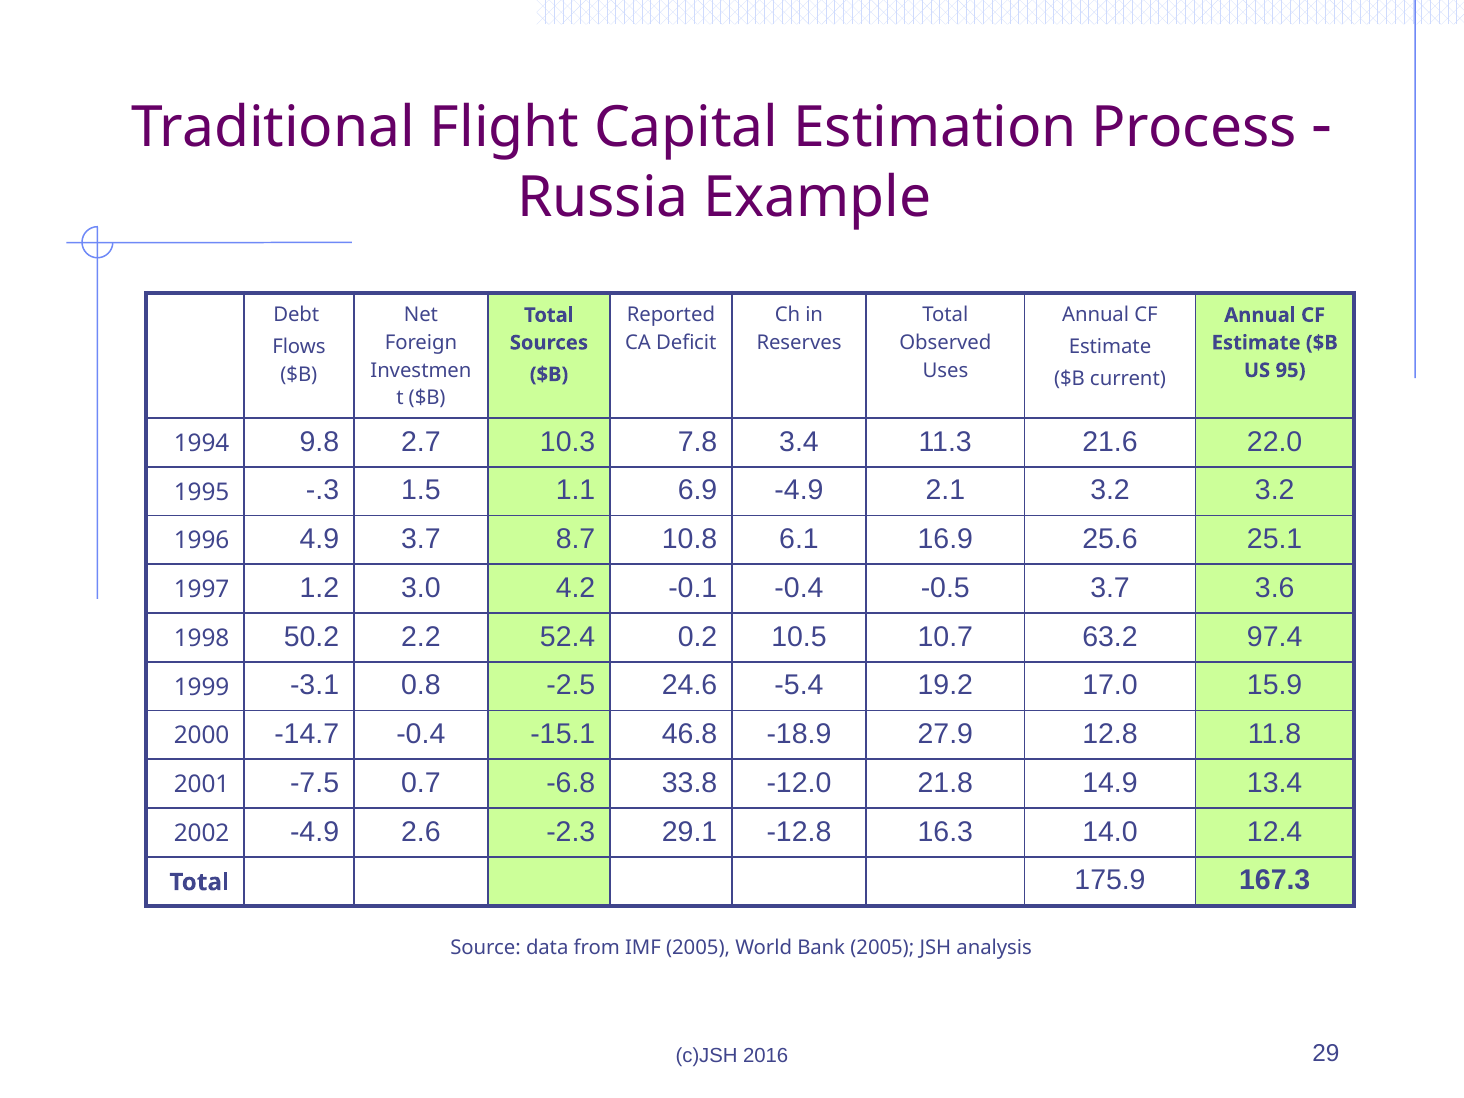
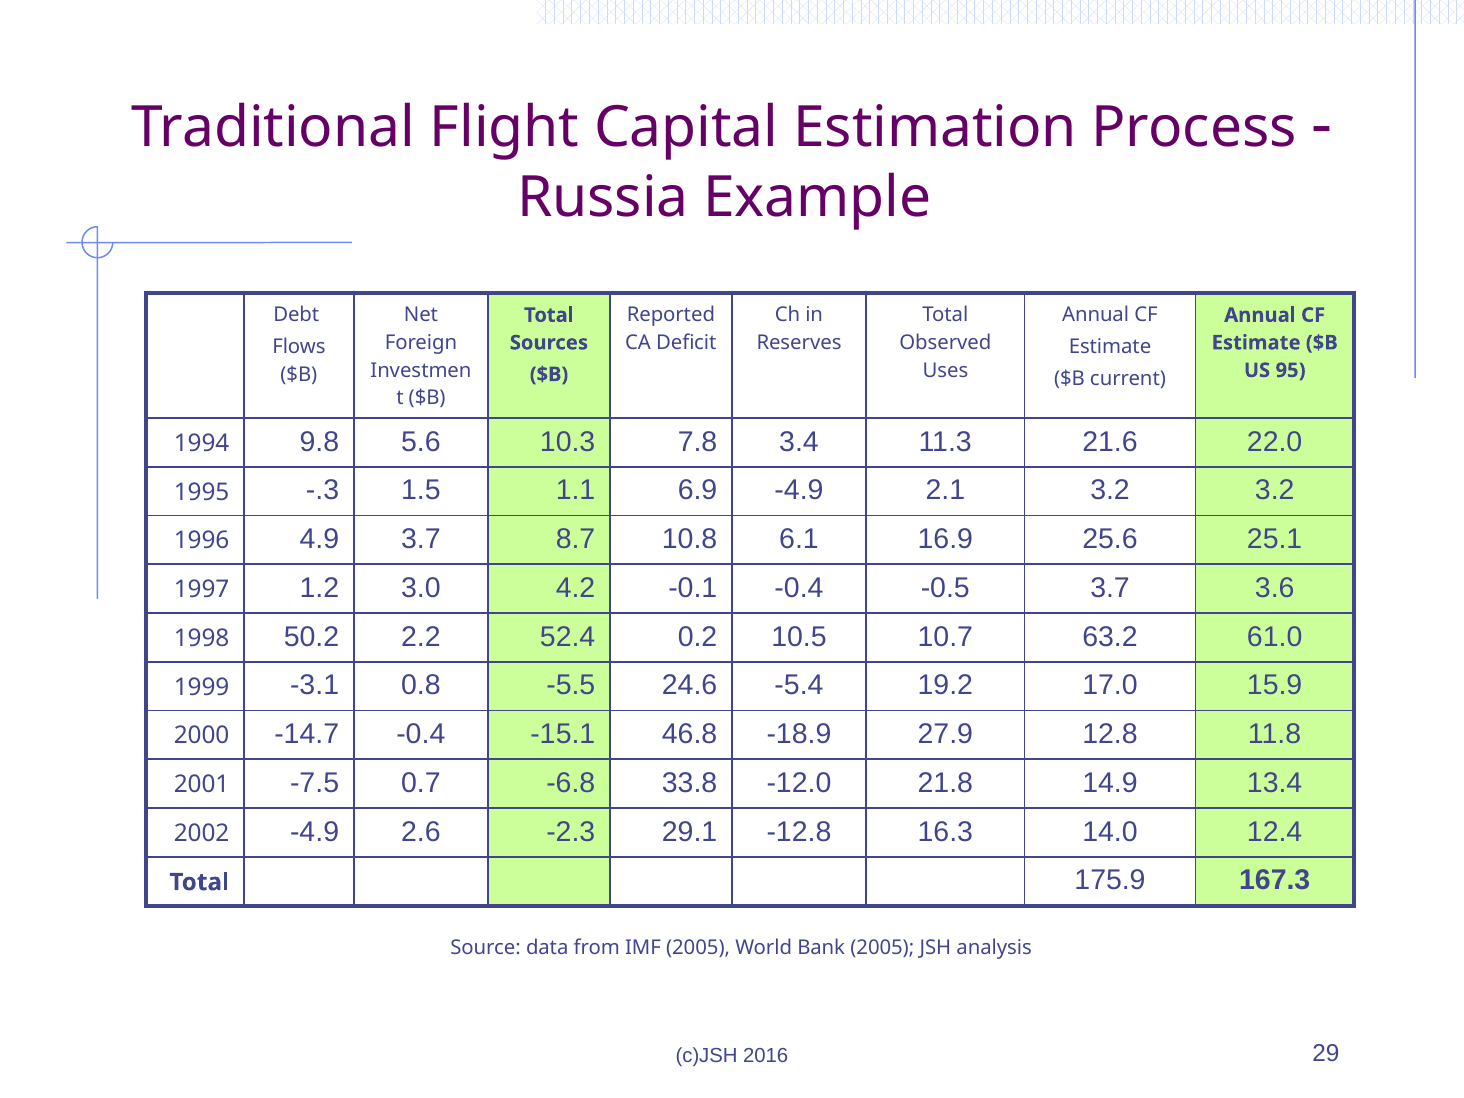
2.7: 2.7 -> 5.6 (421, 442)
97.4: 97.4 -> 61.0 (1275, 637)
-2.5: -2.5 -> -5.5 (571, 686)
